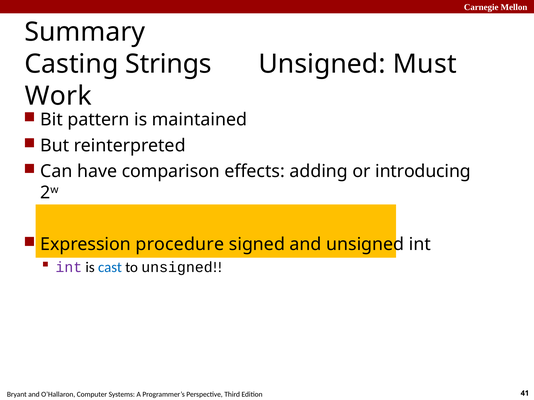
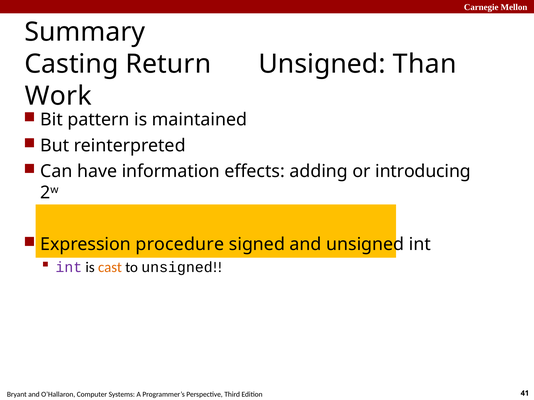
Strings: Strings -> Return (168, 64)
Must: Must -> Than (425, 64)
comparison: comparison -> information (171, 171)
cast colour: blue -> orange (110, 268)
